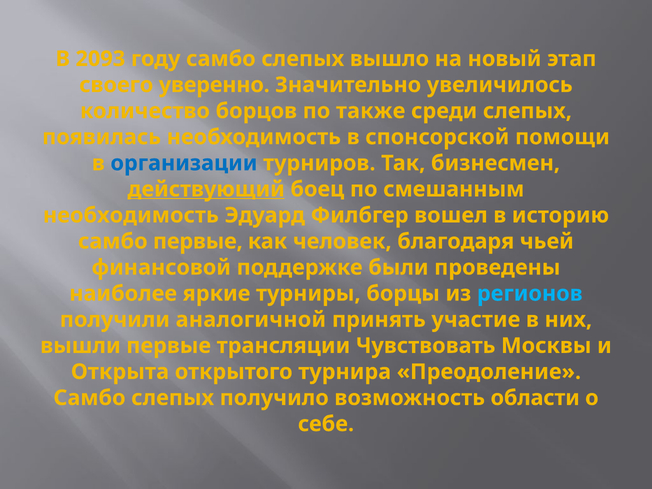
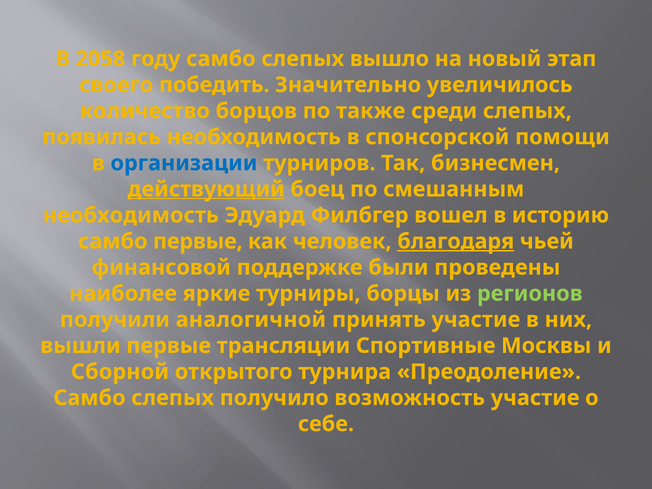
2093: 2093 -> 2058 (100, 59)
уверенно: уверенно -> победить (214, 85)
благодаря underline: none -> present (456, 241)
регионов colour: light blue -> light green (530, 294)
Чувствовать: Чувствовать -> Спортивные (426, 346)
Открыта: Открыта -> Сборной (120, 372)
возможность области: области -> участие (535, 398)
